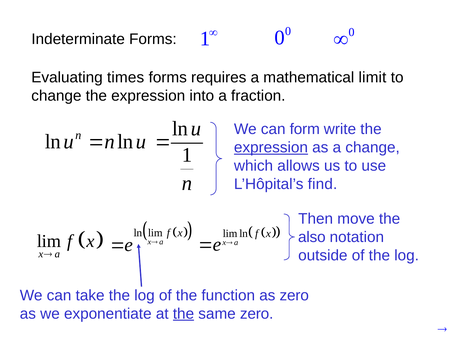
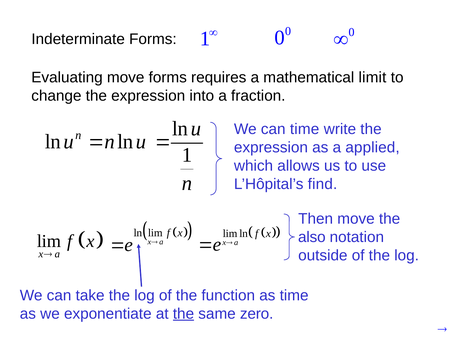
Evaluating times: times -> move (126, 78)
can form: form -> time (305, 129)
expression underline: present -> none (271, 148)
a change: change -> applied (373, 148)
as zero: zero -> time (294, 296)
